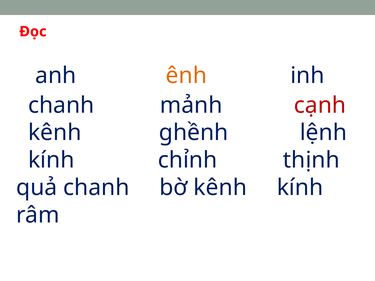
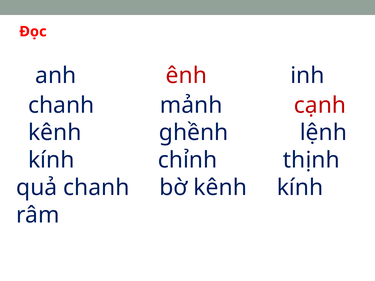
ênh colour: orange -> red (186, 76)
